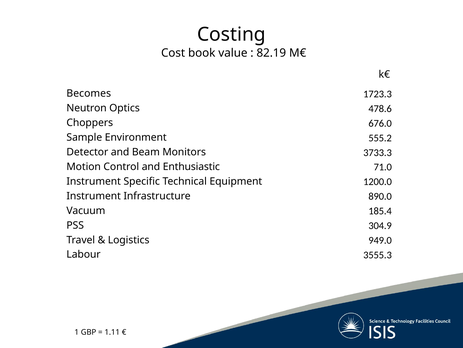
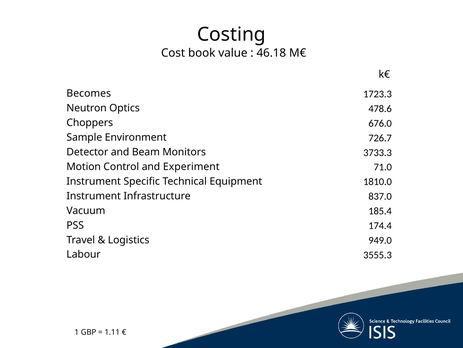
82.19: 82.19 -> 46.18 (271, 53)
555.2: 555.2 -> 726.7 (380, 138)
Enthusiastic: Enthusiastic -> Experiment (191, 166)
1200.0: 1200.0 -> 1810.0 (378, 182)
890.0: 890.0 -> 837.0 (380, 196)
304.9: 304.9 -> 174.4 (380, 225)
